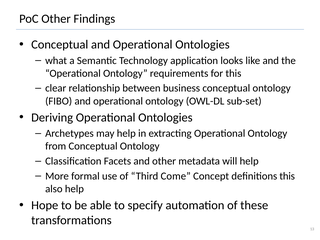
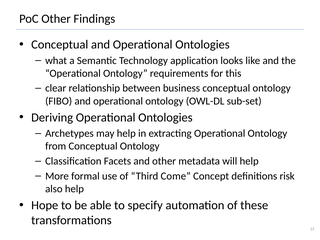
definitions this: this -> risk (287, 176)
